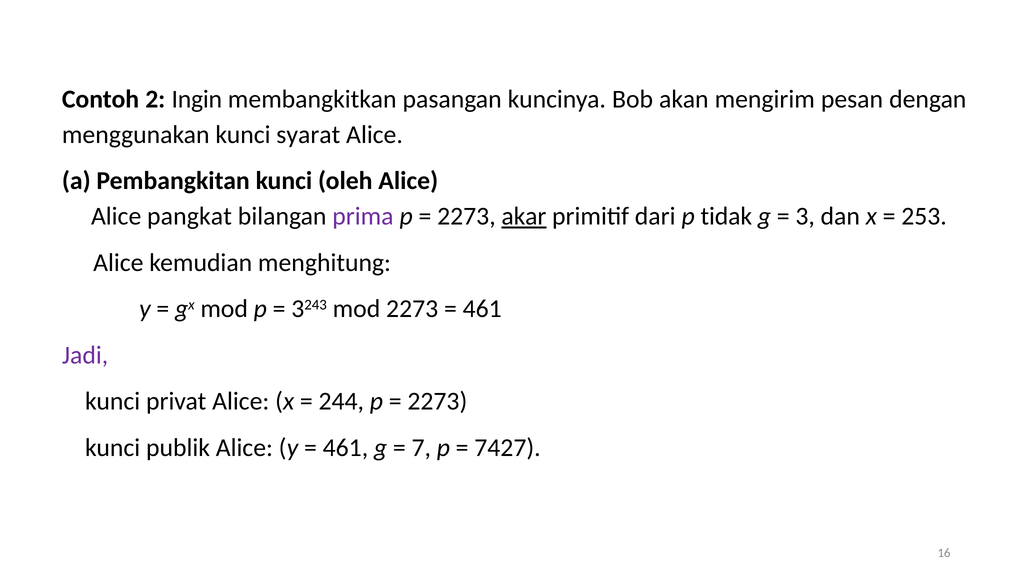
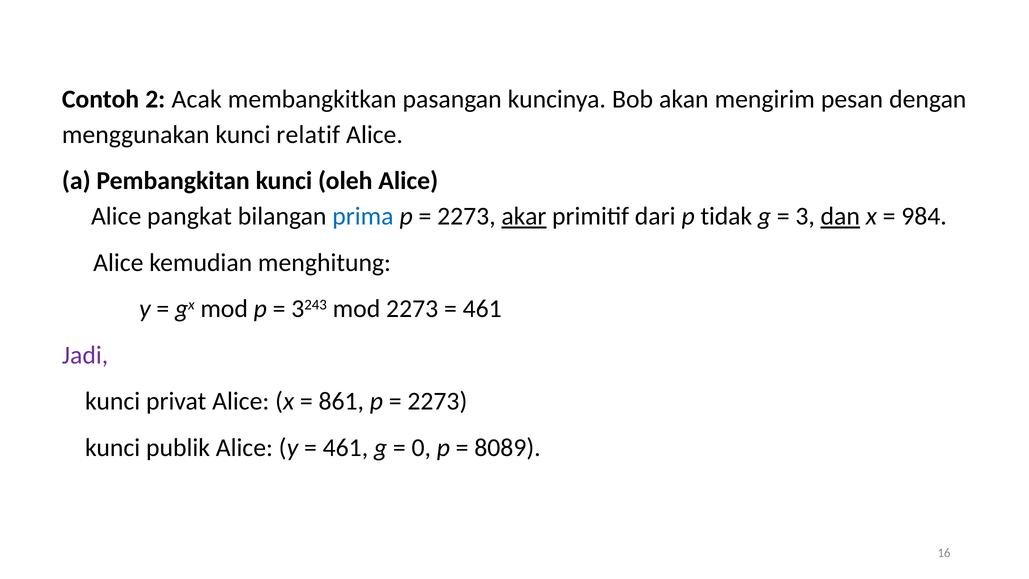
Ingin: Ingin -> Acak (197, 99)
syarat: syarat -> relatif (308, 135)
prima colour: purple -> blue (363, 216)
dan underline: none -> present (840, 216)
253: 253 -> 984 (924, 216)
244: 244 -> 861 (341, 401)
7: 7 -> 0 (421, 447)
7427: 7427 -> 8089 (508, 447)
